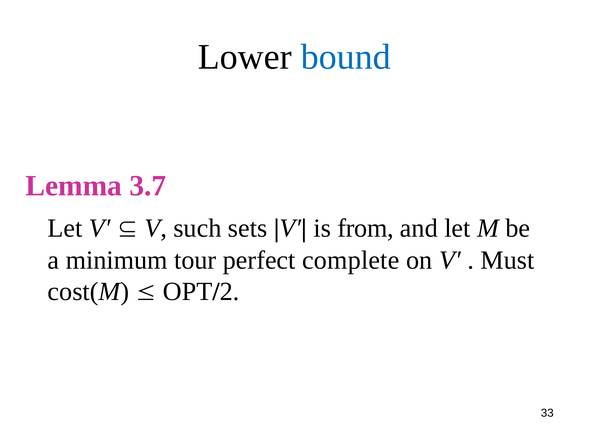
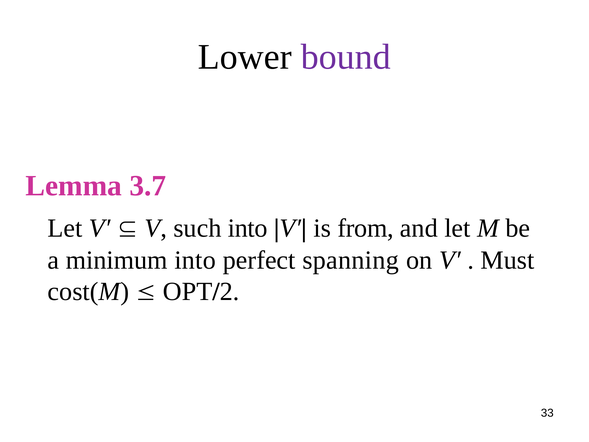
bound colour: blue -> purple (346, 57)
such sets: sets -> into (248, 228)
minimum tour: tour -> into (195, 260)
complete: complete -> spanning (351, 260)
